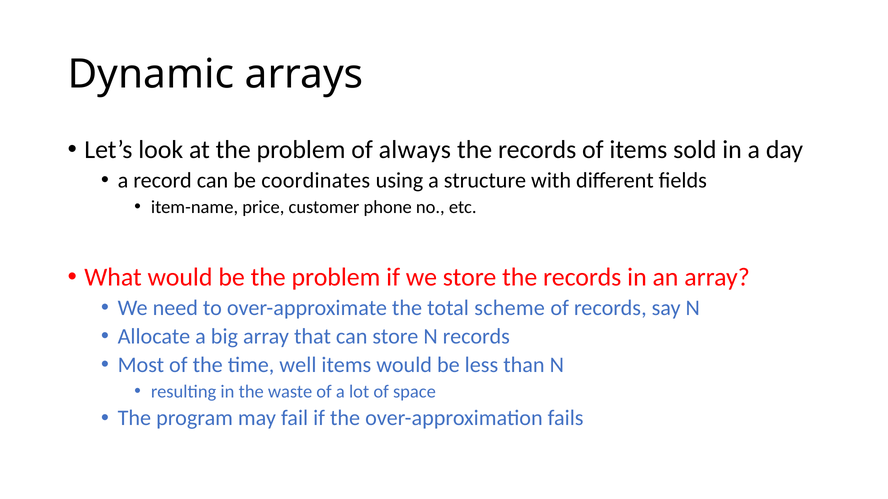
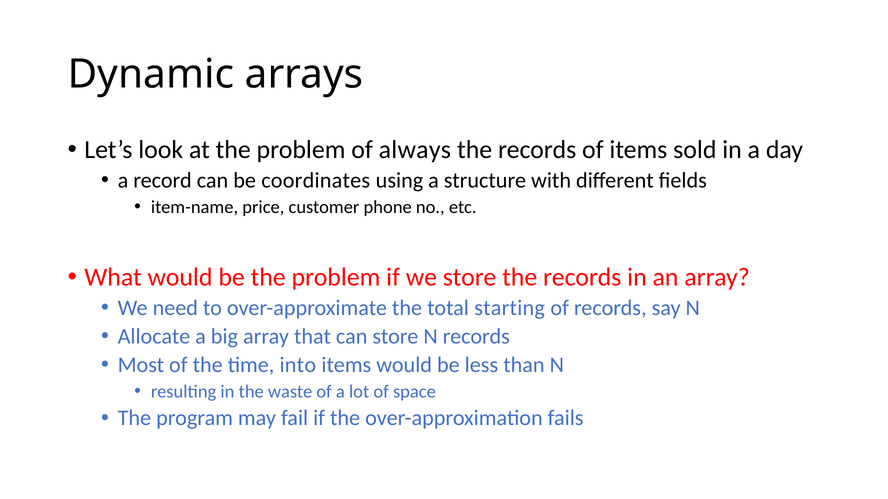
scheme: scheme -> starting (510, 308)
well: well -> into (298, 365)
